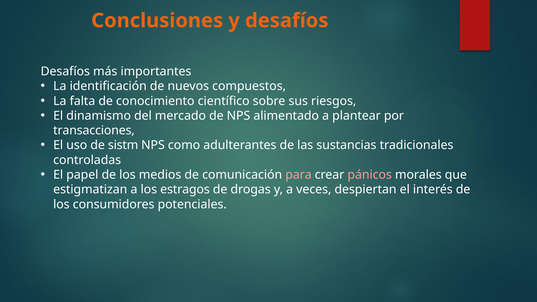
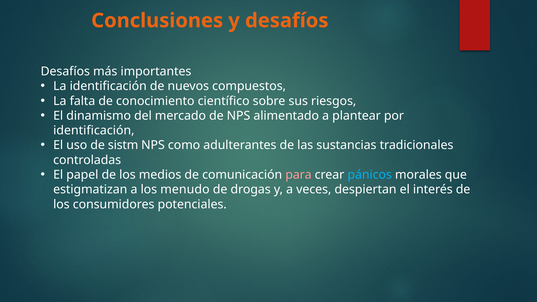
transacciones: transacciones -> identificación (94, 131)
pánicos colour: pink -> light blue (370, 175)
estragos: estragos -> menudo (185, 190)
